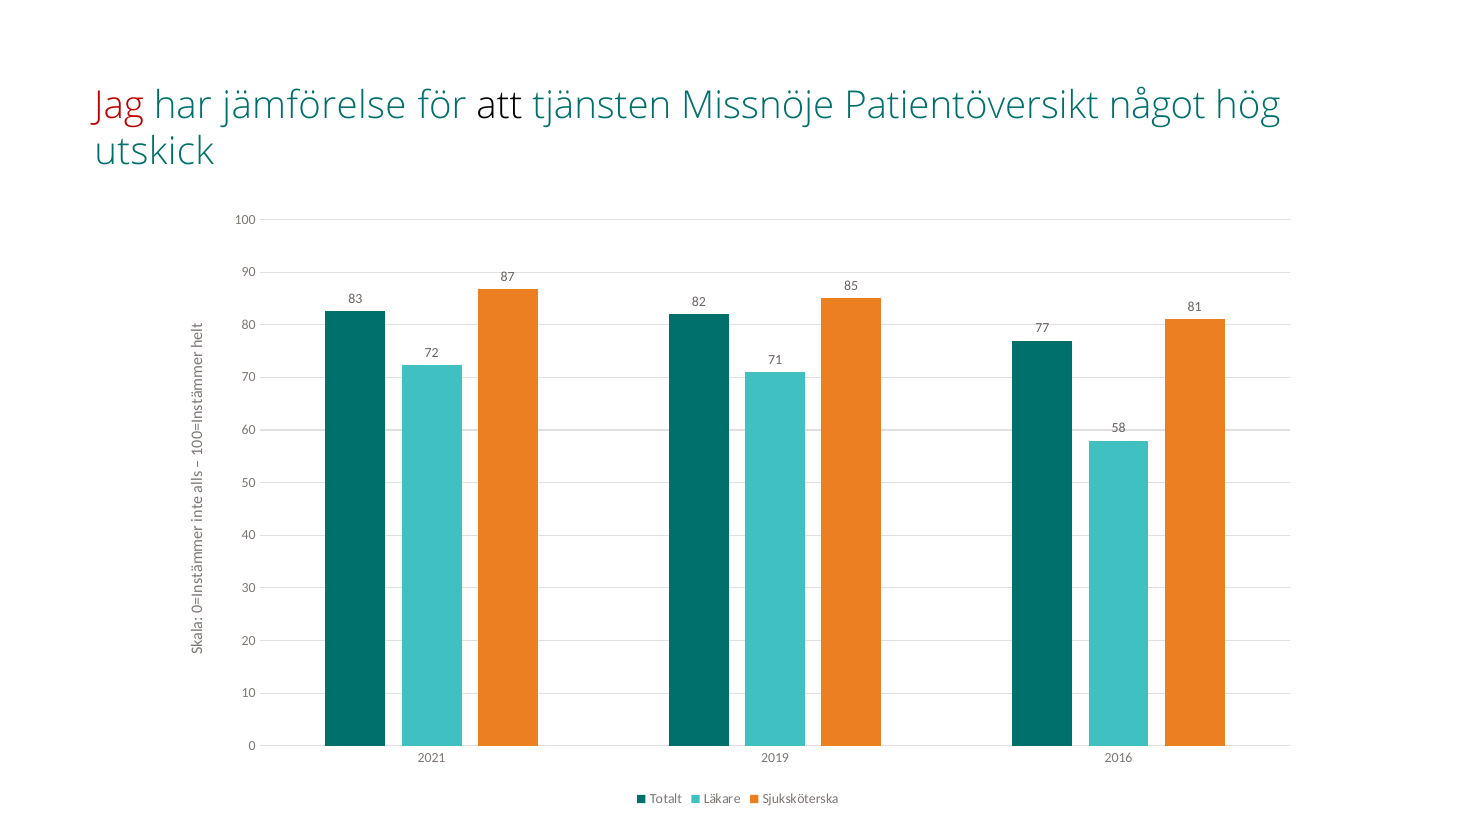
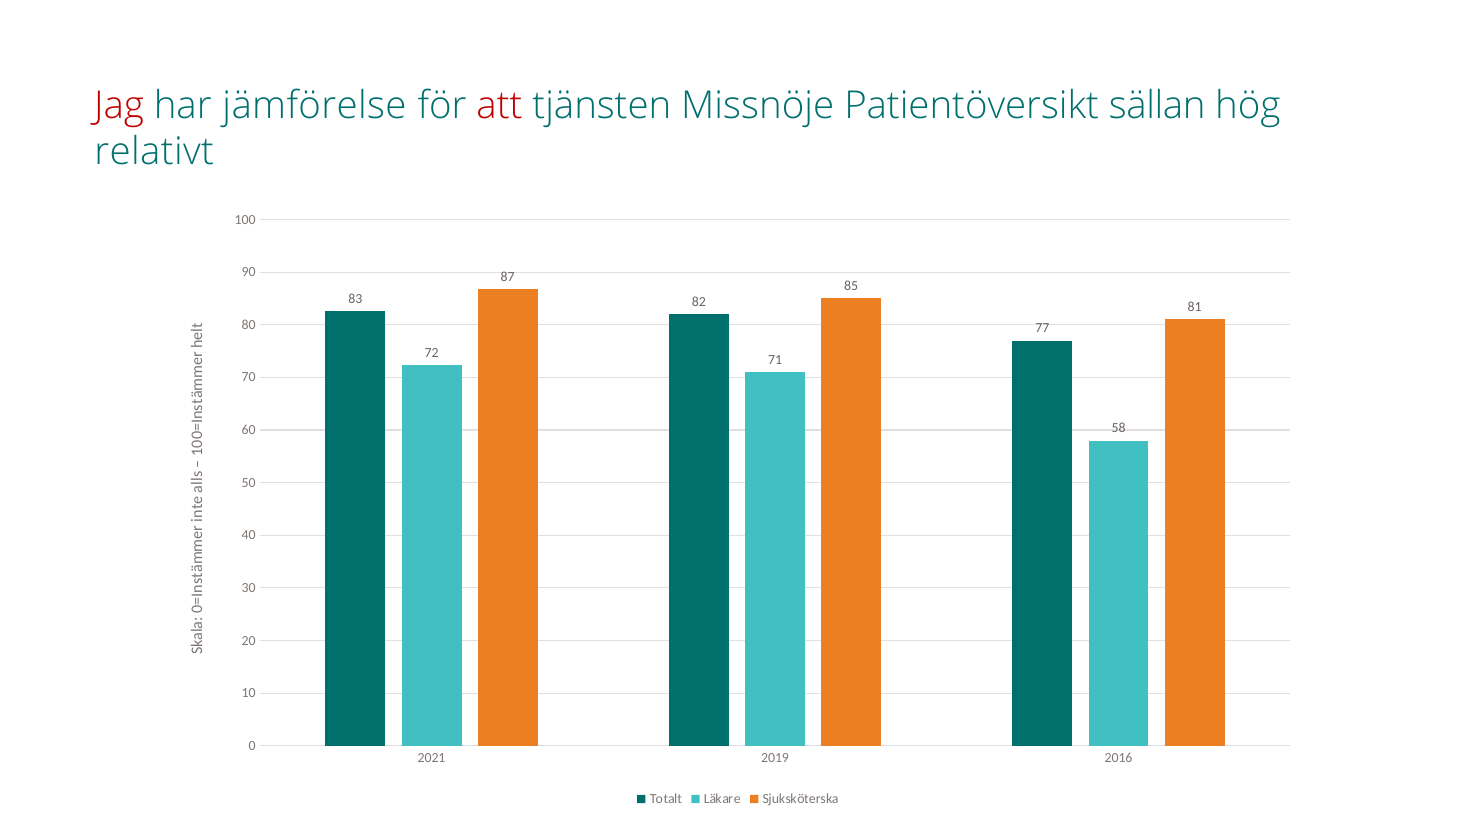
att colour: black -> red (499, 106)
något: något -> sällan (1157, 106)
utskick: utskick -> relativt (154, 152)
